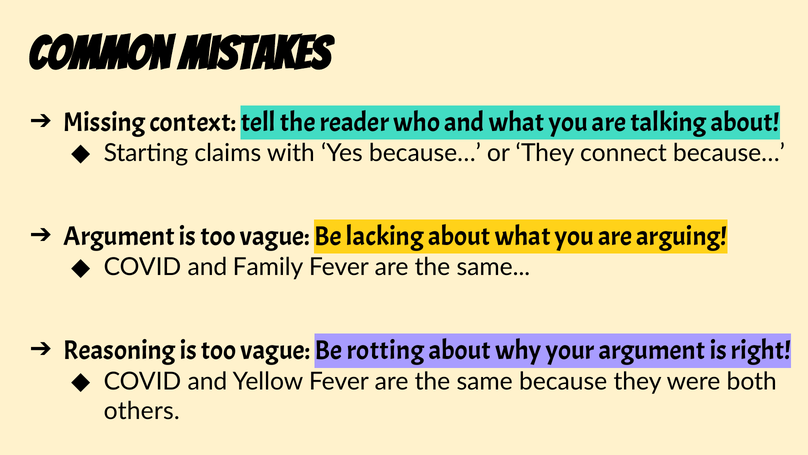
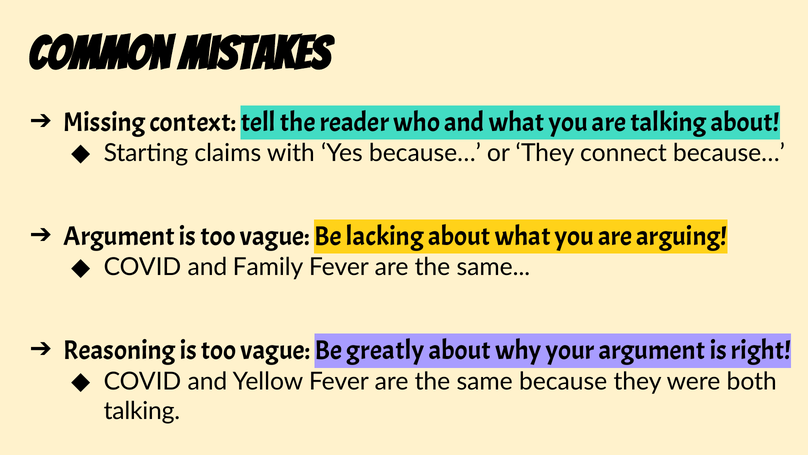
rotting: rotting -> greatly (385, 350)
others: others -> talking (142, 411)
